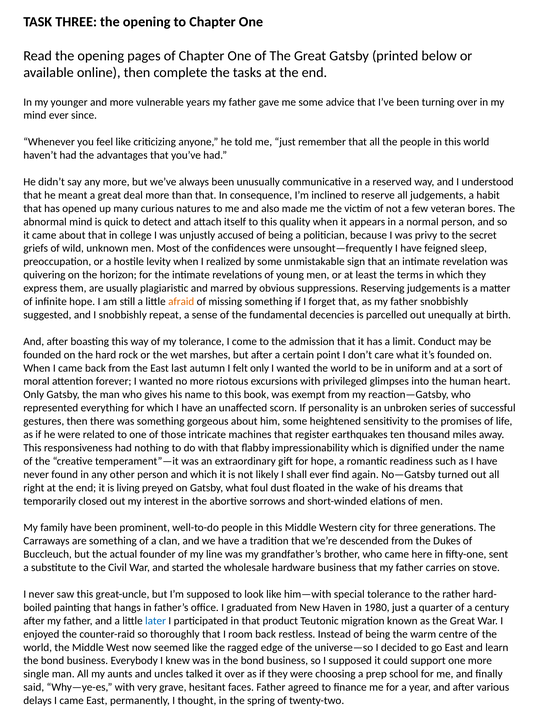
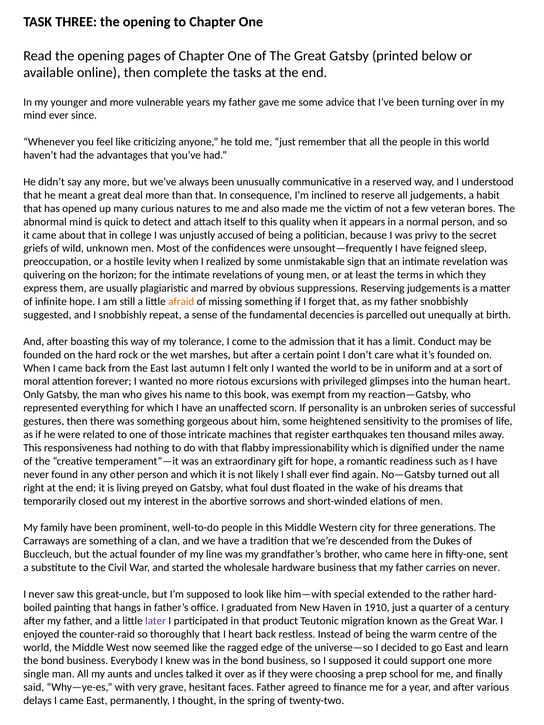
on stove: stove -> never (486, 568)
special tolerance: tolerance -> extended (389, 594)
1980: 1980 -> 1910 (377, 608)
later colour: blue -> purple (156, 621)
I room: room -> heart (240, 634)
